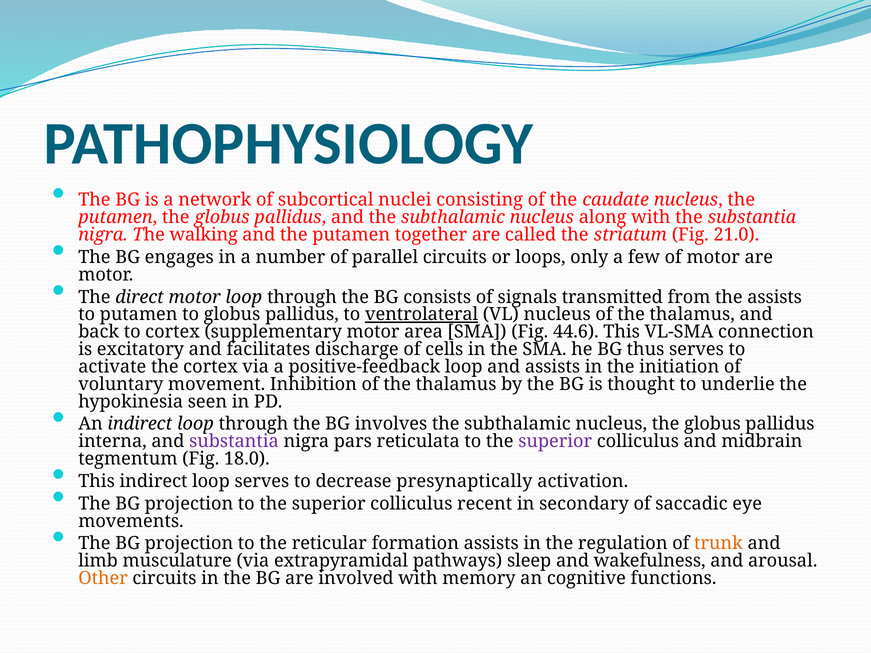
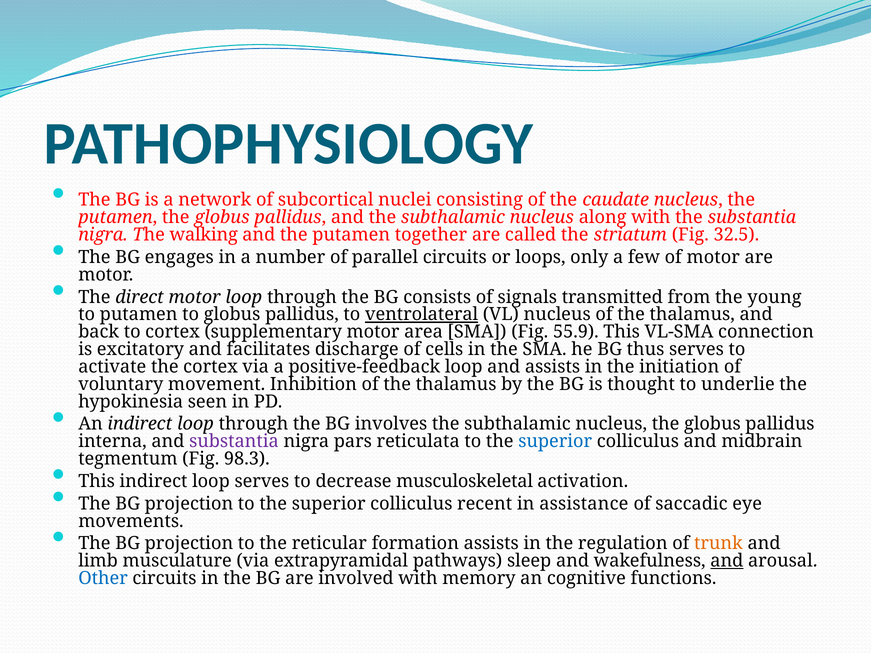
21.0: 21.0 -> 32.5 (736, 235)
the assists: assists -> young (774, 297)
44.6: 44.6 -> 55.9 (576, 332)
superior colour: purple -> blue (555, 442)
18.0: 18.0 -> 98.3 (247, 459)
presynaptically: presynaptically -> musculoskeletal (465, 481)
secondary: secondary -> assistance (584, 504)
and underline: none -> present (727, 561)
Other colour: orange -> blue (103, 579)
